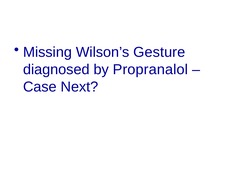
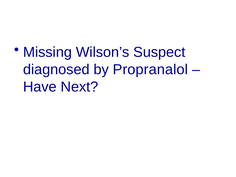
Gesture: Gesture -> Suspect (159, 52)
Case: Case -> Have (40, 87)
